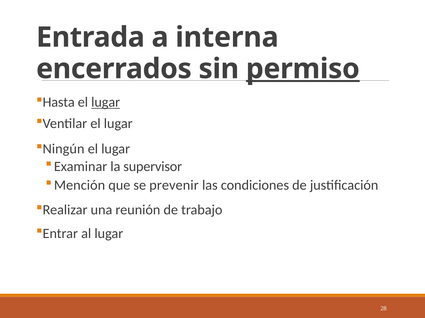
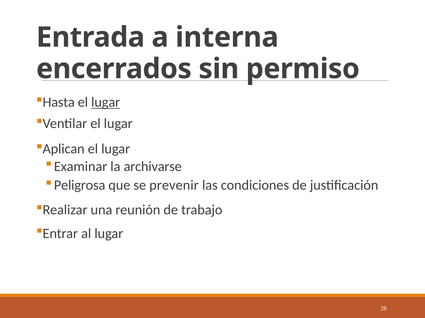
permiso underline: present -> none (303, 69)
Ningún: Ningún -> Aplican (64, 149)
supervisor: supervisor -> archivarse (153, 167)
Mención: Mención -> Peligrosa (80, 186)
